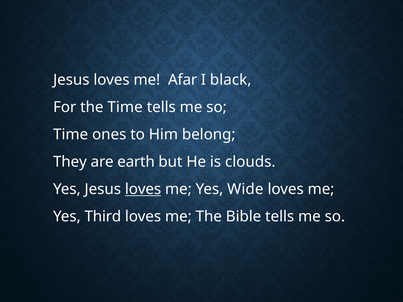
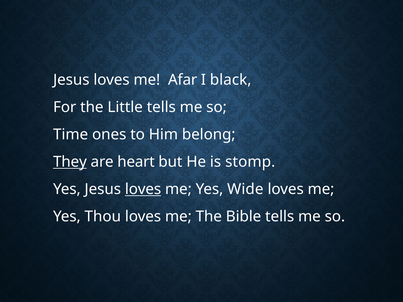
the Time: Time -> Little (125, 107)
They underline: none -> present (70, 162)
earth: earth -> heart (136, 162)
clouds: clouds -> stomp (250, 162)
Third: Third -> Thou (103, 217)
